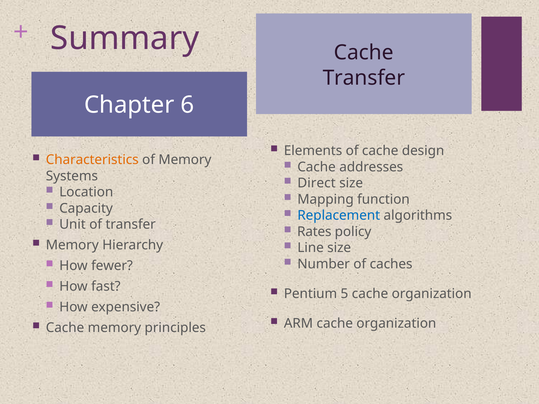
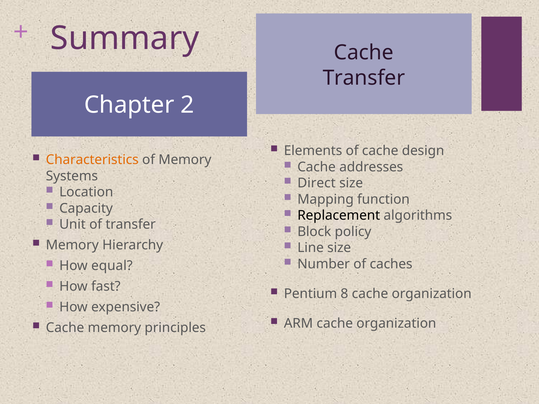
6: 6 -> 2 (187, 105)
Replacement colour: blue -> black (339, 216)
Rates: Rates -> Block (314, 232)
fewer: fewer -> equal (112, 266)
5: 5 -> 8 (344, 294)
